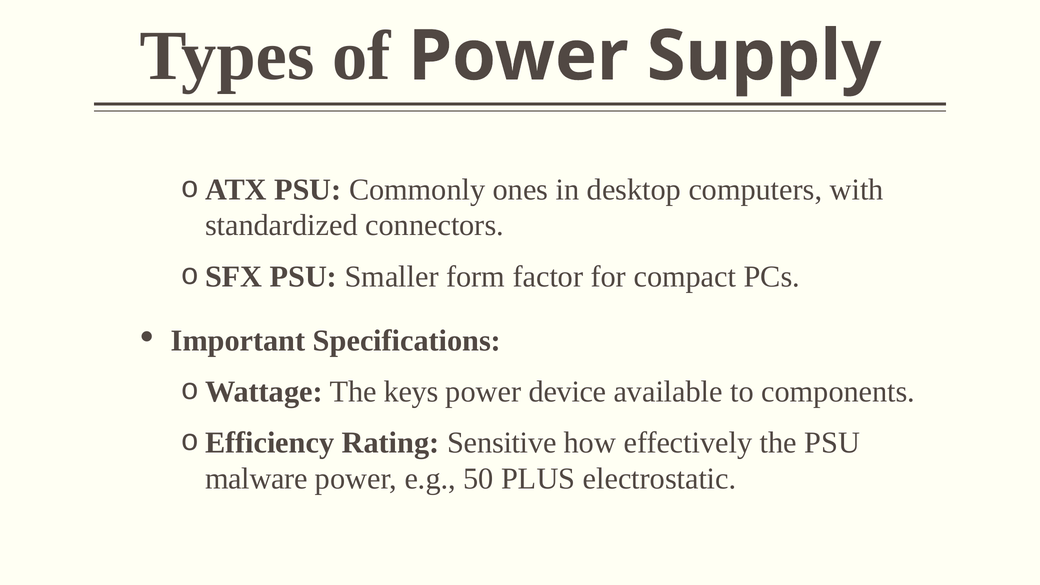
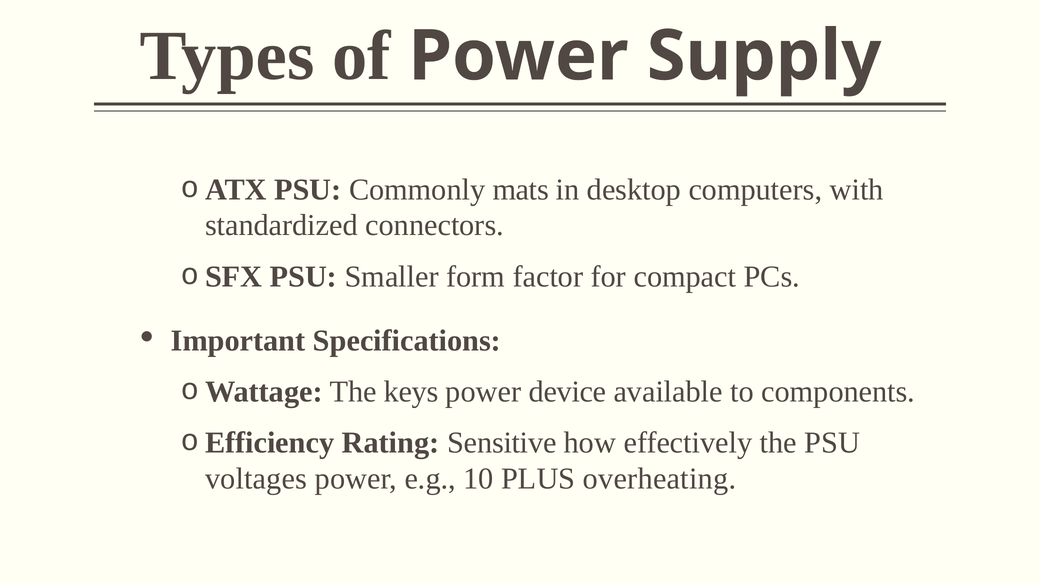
ones: ones -> mats (521, 190)
malware: malware -> voltages (256, 479)
50: 50 -> 10 (478, 479)
electrostatic: electrostatic -> overheating (659, 479)
